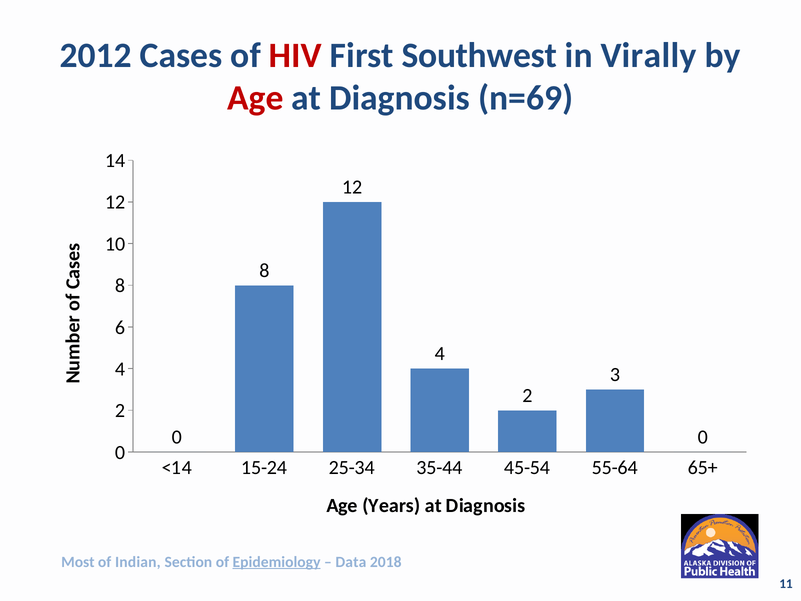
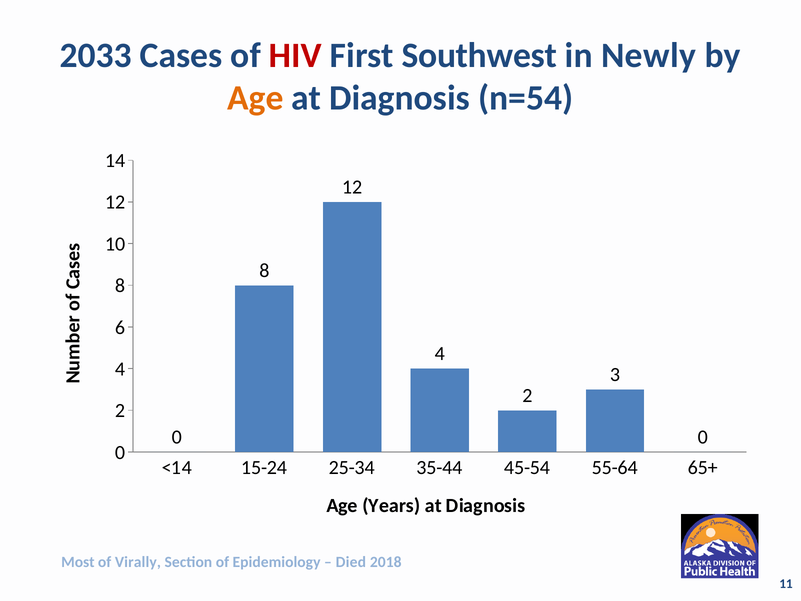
2012: 2012 -> 2033 (96, 55)
Virally: Virally -> Newly (649, 55)
Age colour: red -> orange (255, 98)
n=69: n=69 -> n=54 (526, 98)
Indian: Indian -> Virally (138, 562)
Epidemiology underline: present -> none (277, 562)
Data: Data -> Died (351, 562)
